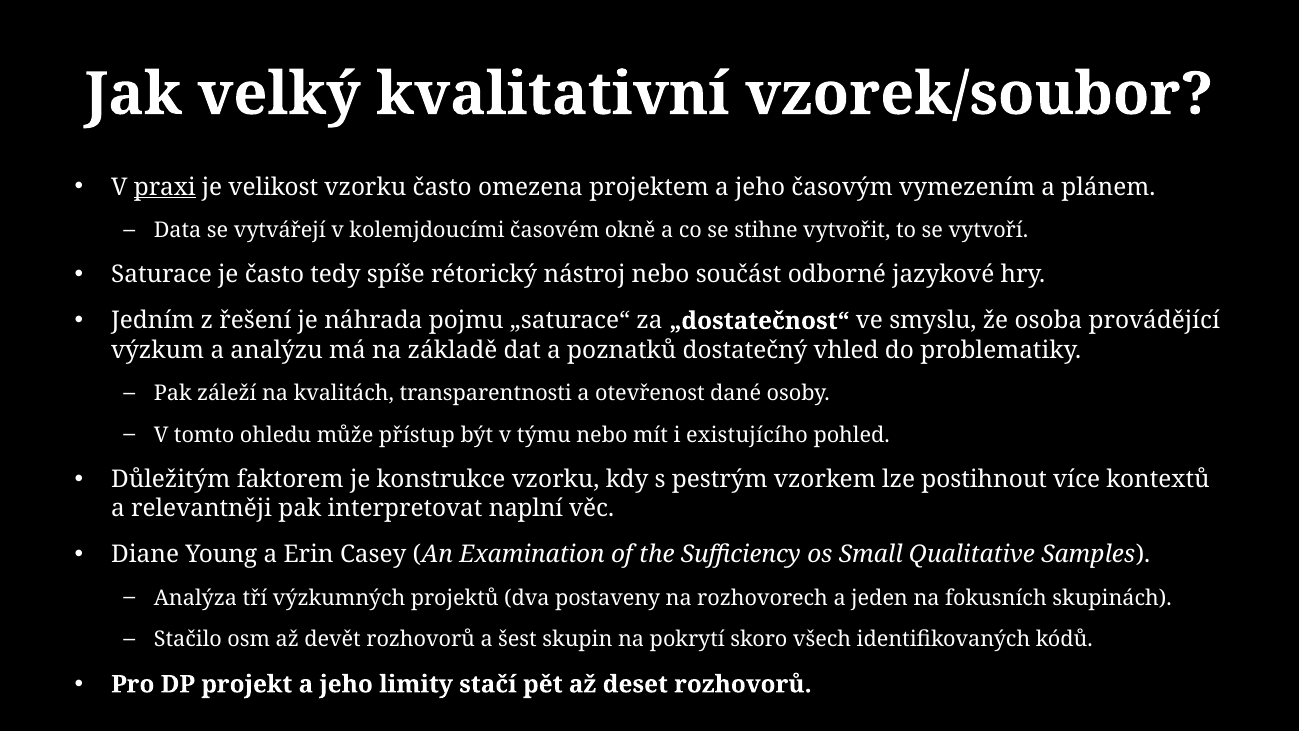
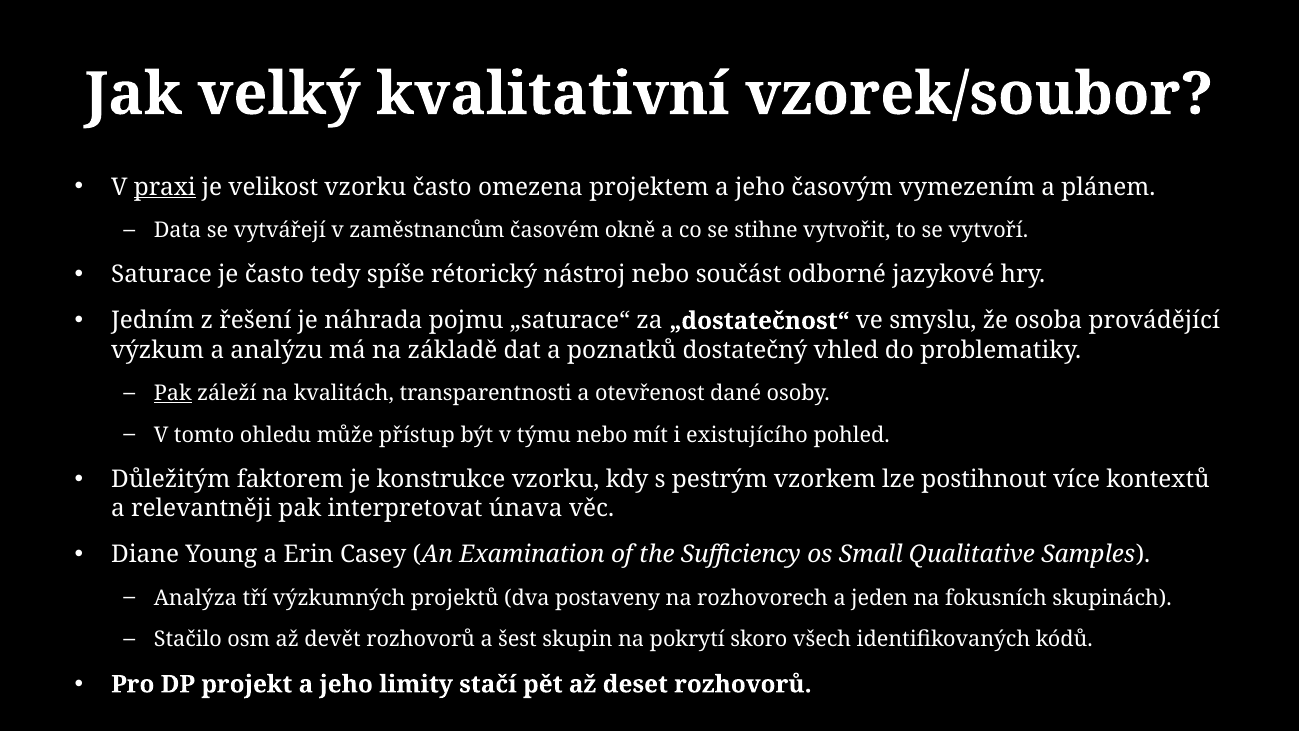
kolemjdoucími: kolemjdoucími -> zaměstnancům (427, 230)
Pak underline: none -> present (173, 393)
naplní: naplní -> únava (526, 509)
